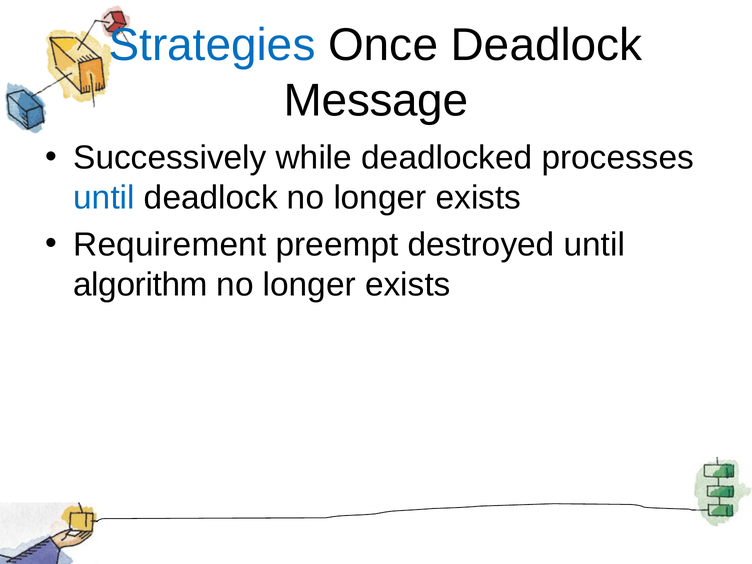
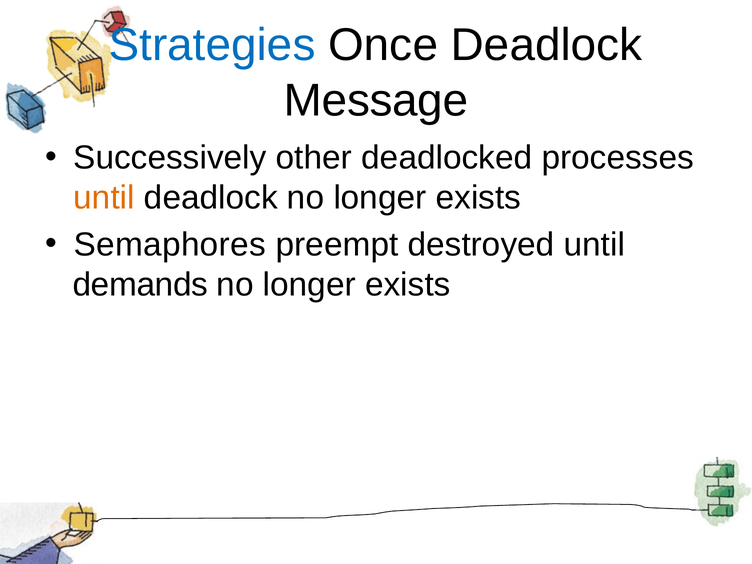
while: while -> other (314, 158)
until colour: blue -> orange (104, 198)
Requirement: Requirement -> Semaphores (170, 245)
algorithm: algorithm -> demands (140, 285)
